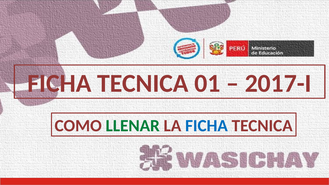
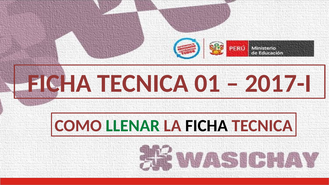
FICHA colour: blue -> black (206, 126)
